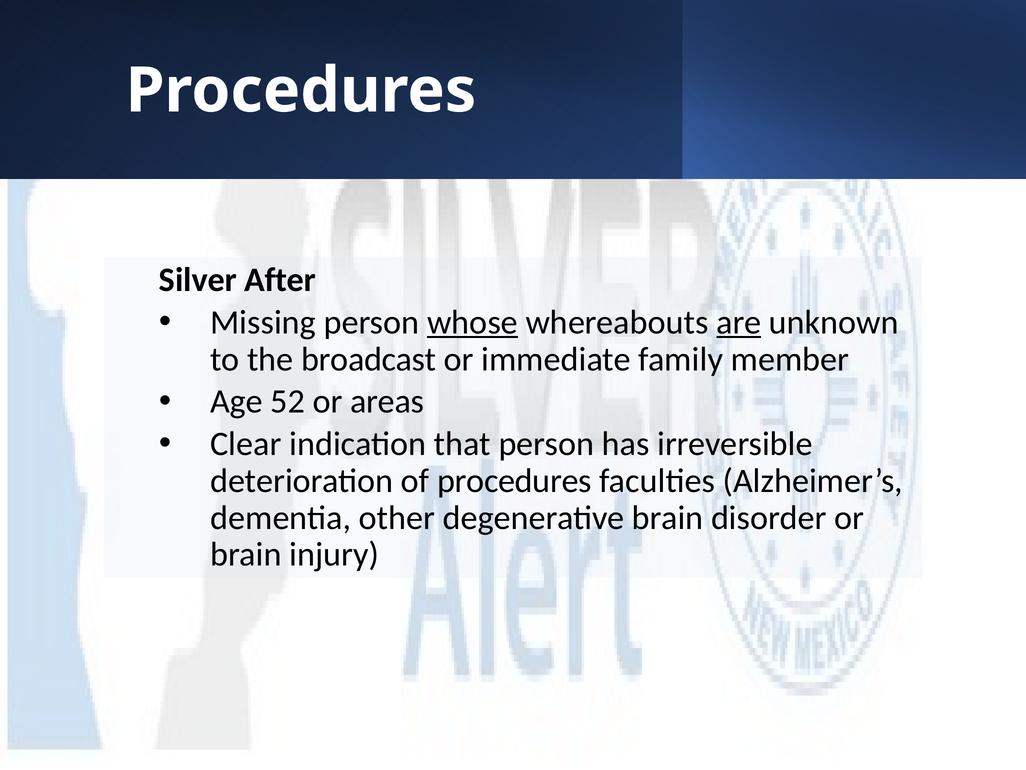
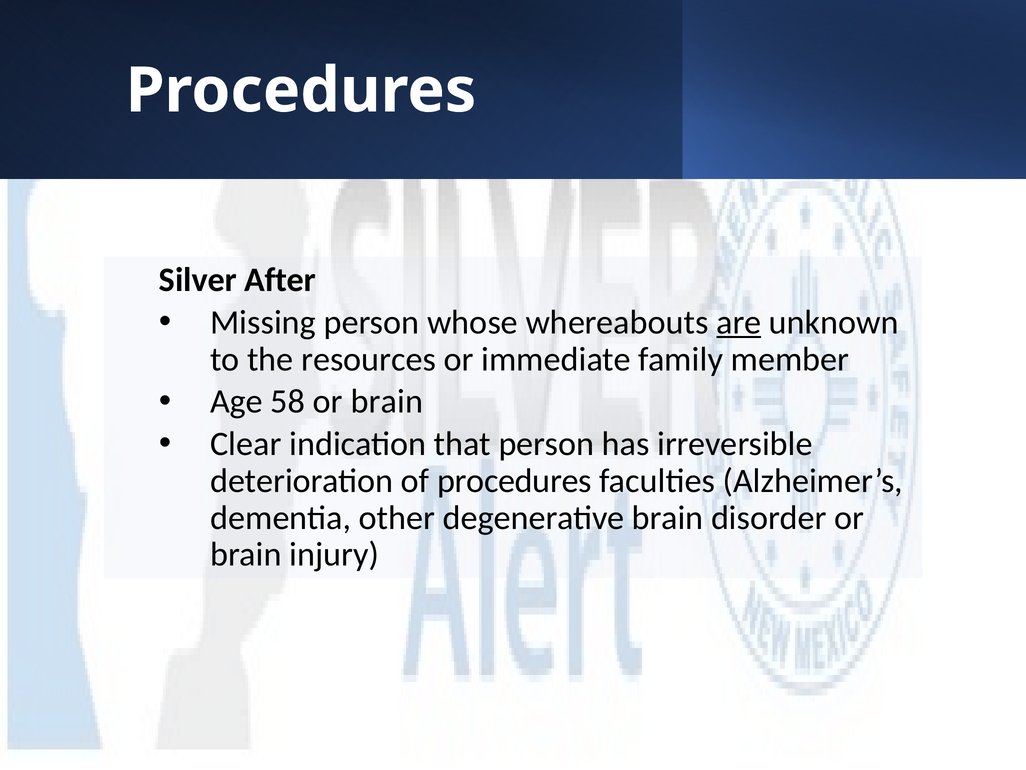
whose underline: present -> none (472, 322)
broadcast: broadcast -> resources (369, 359)
52: 52 -> 58 (288, 401)
areas: areas -> brain (387, 401)
